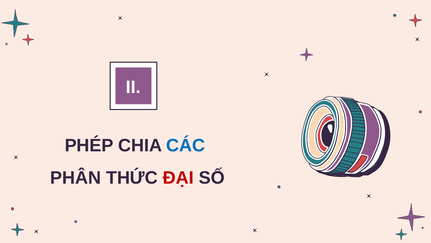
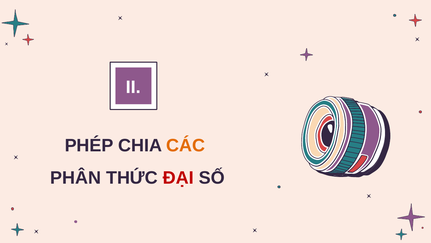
CÁC colour: blue -> orange (186, 145)
